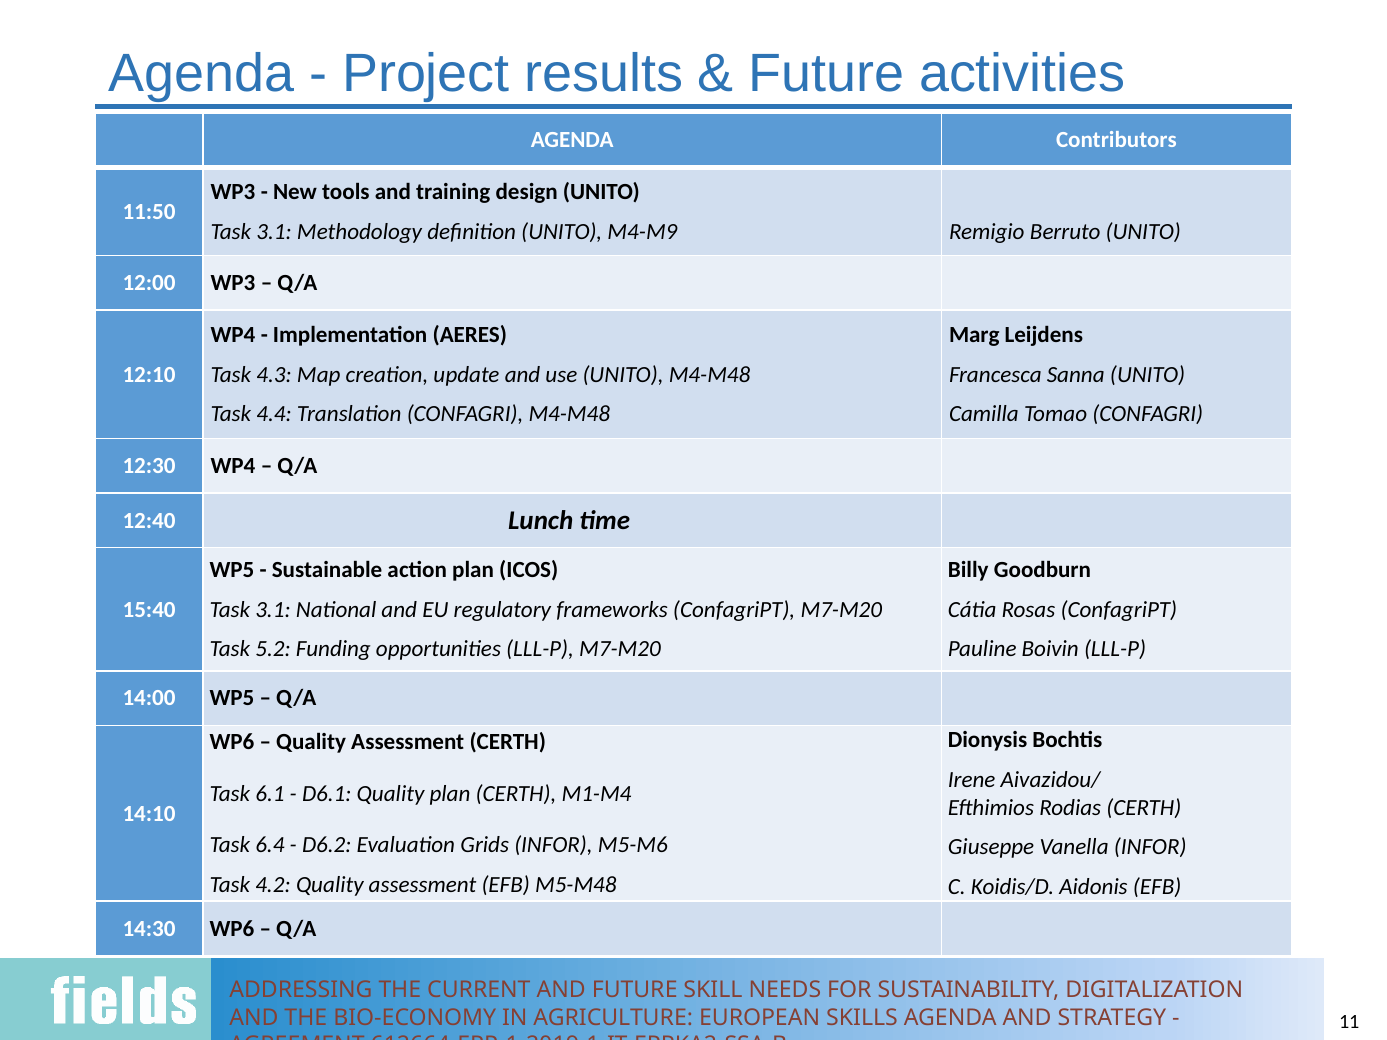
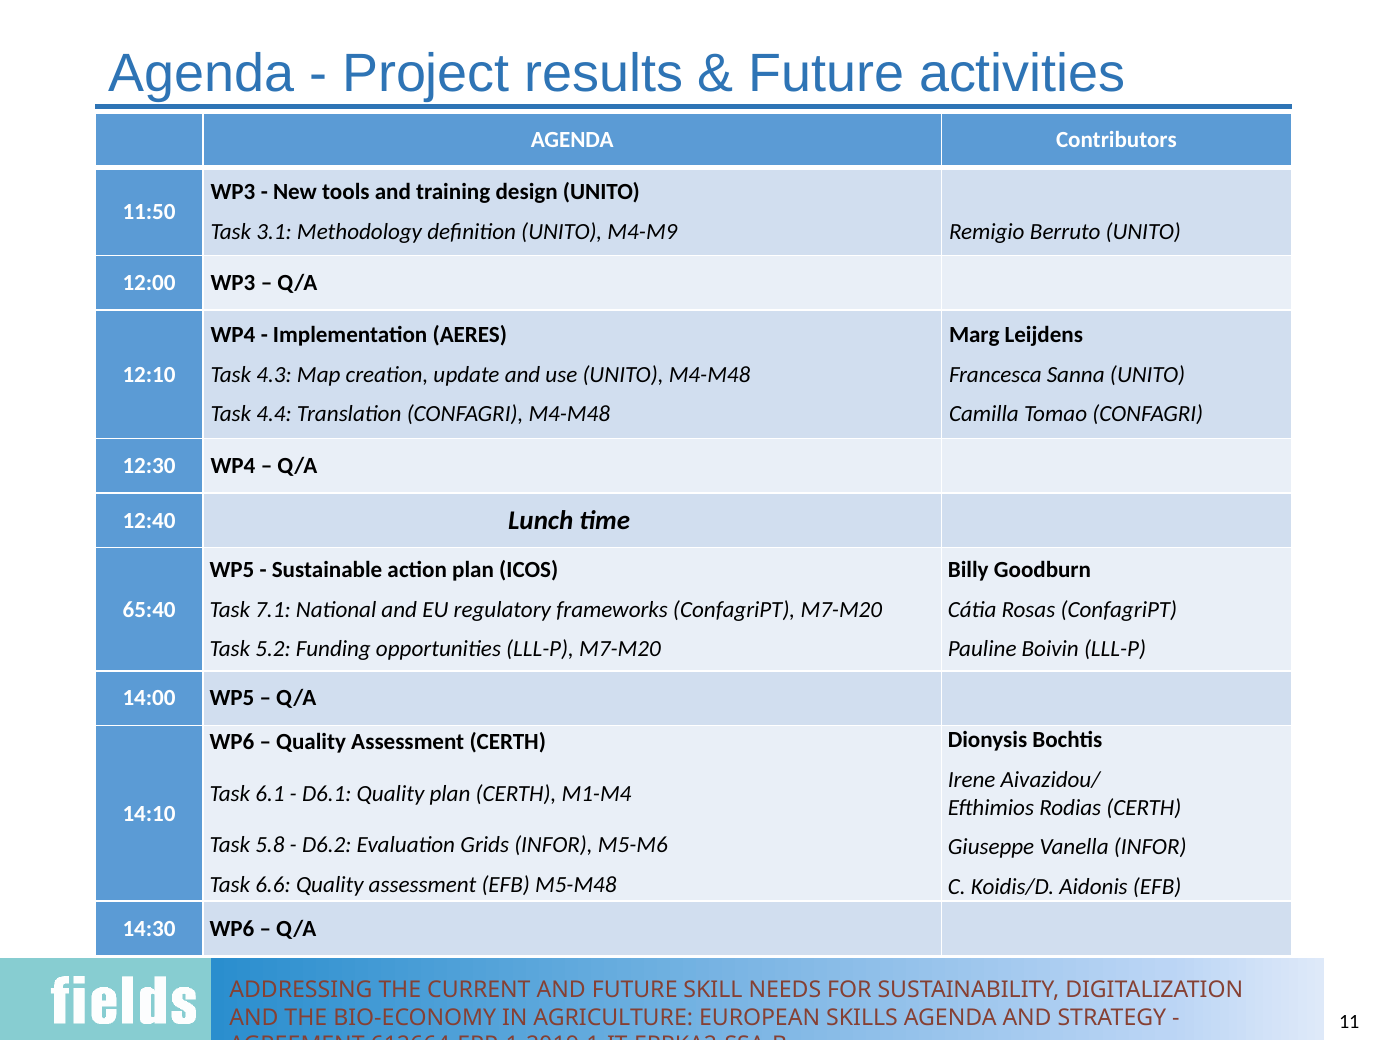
15:40: 15:40 -> 65:40 (149, 610)
3.1: 3.1 -> 7.1 (273, 610)
6.4: 6.4 -> 5.8 (270, 845)
4.2: 4.2 -> 6.6 (273, 885)
